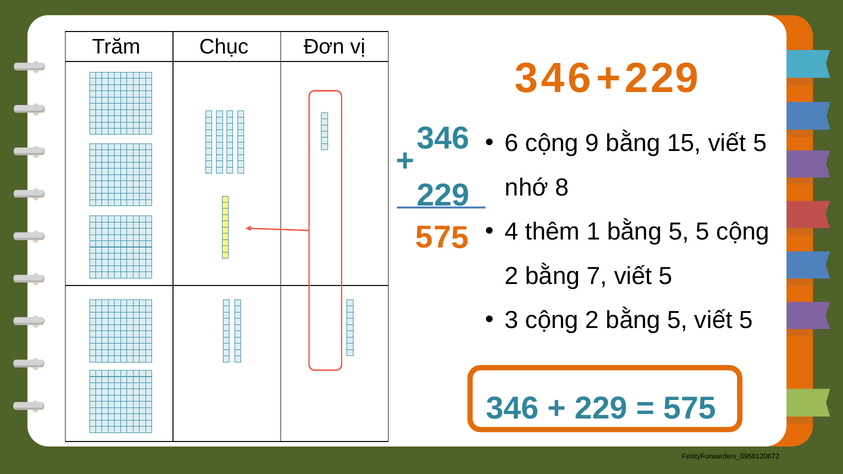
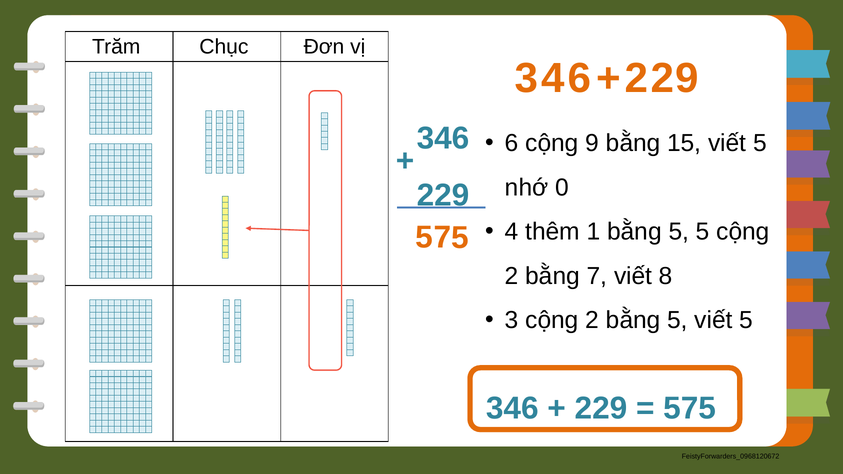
8: 8 -> 0 (562, 188)
7 viết 5: 5 -> 8 (666, 276)
